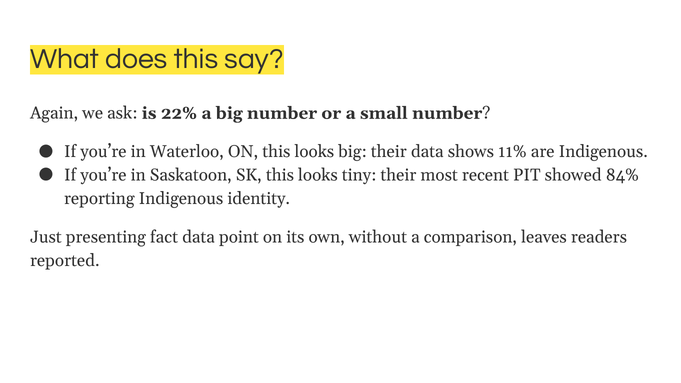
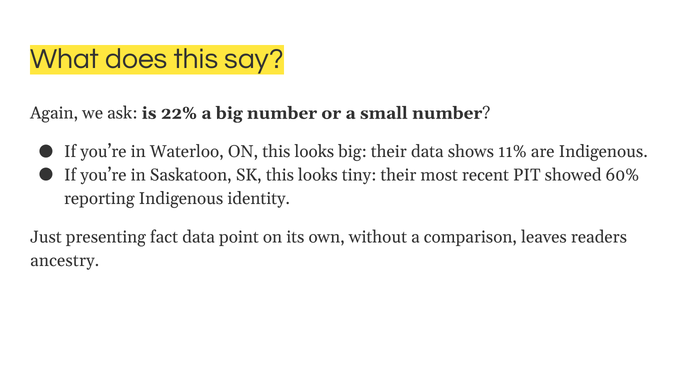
84%: 84% -> 60% (622, 175)
reported: reported -> ancestry (65, 261)
